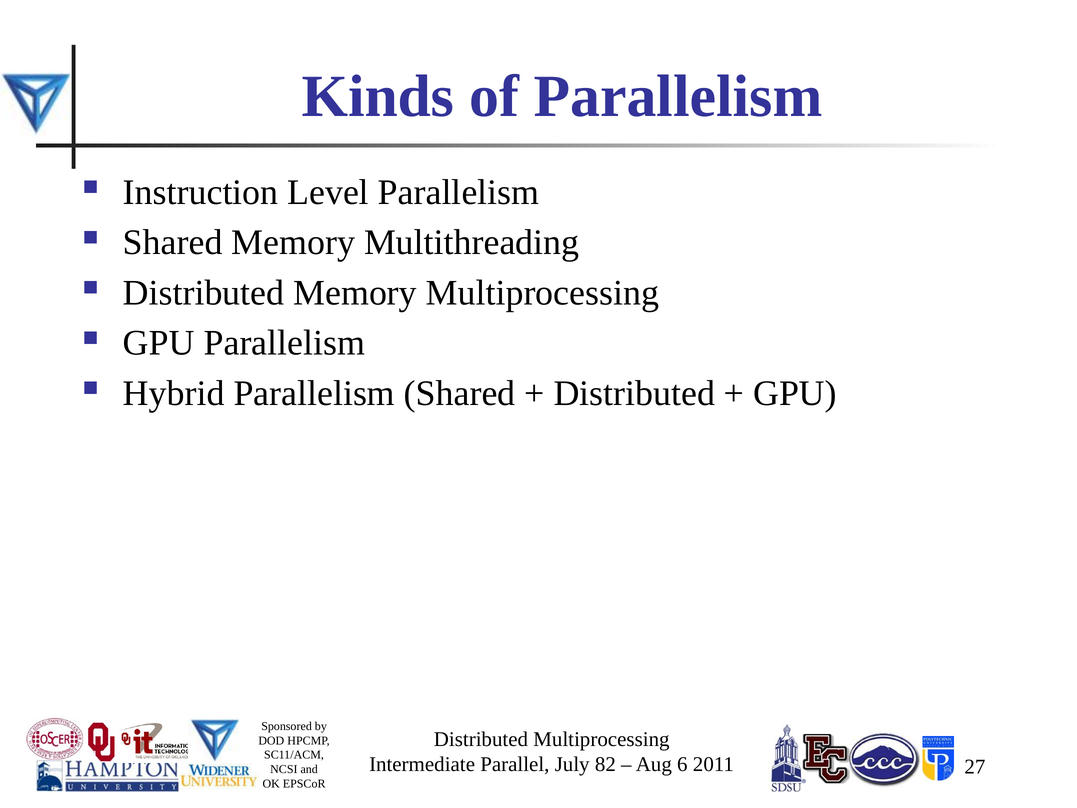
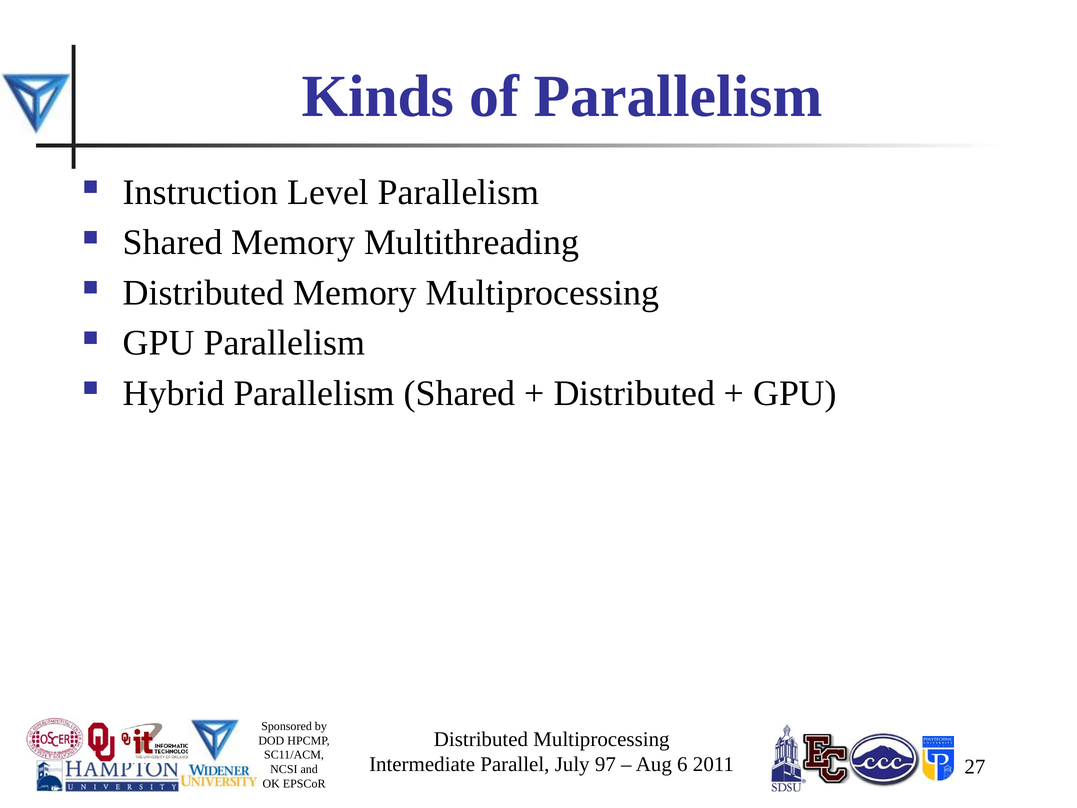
82: 82 -> 97 (605, 764)
